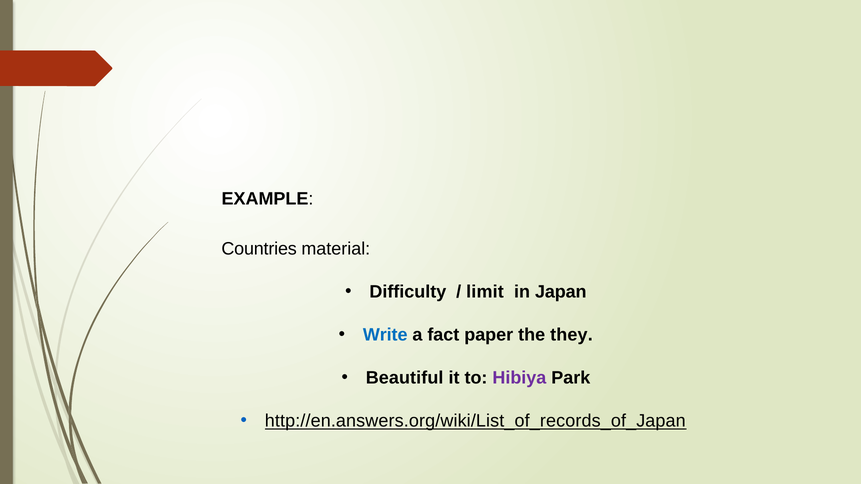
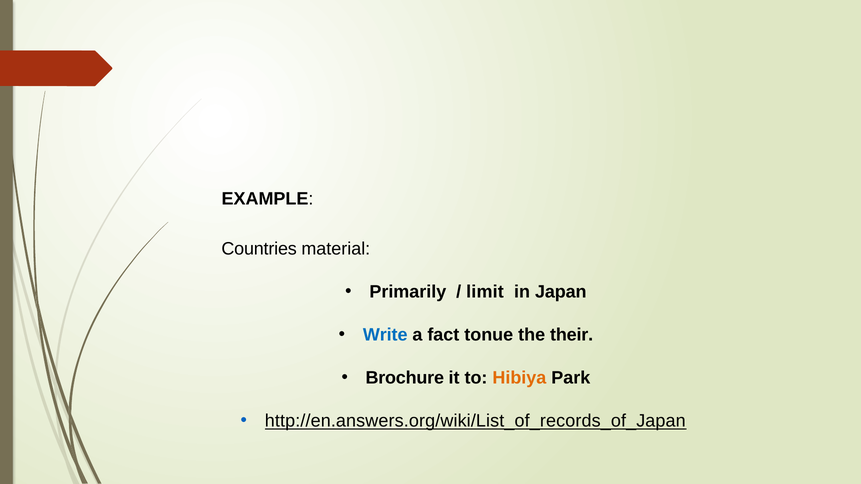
Difficulty: Difficulty -> Primarily (408, 292)
paper: paper -> tonue (489, 335)
they: they -> their (572, 335)
Beautiful: Beautiful -> Brochure (405, 378)
Hibiya colour: purple -> orange (519, 378)
